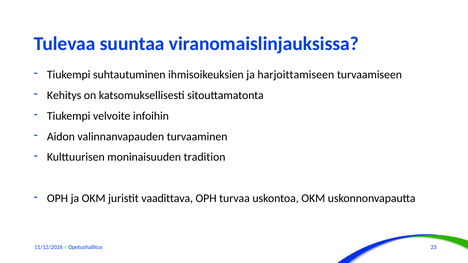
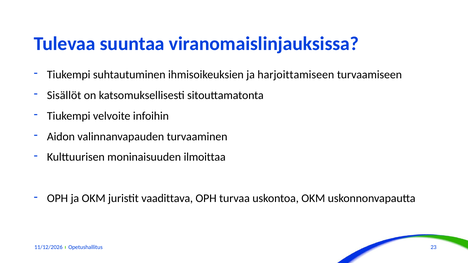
Kehitys: Kehitys -> Sisällöt (64, 95)
tradition: tradition -> ilmoittaa (205, 157)
